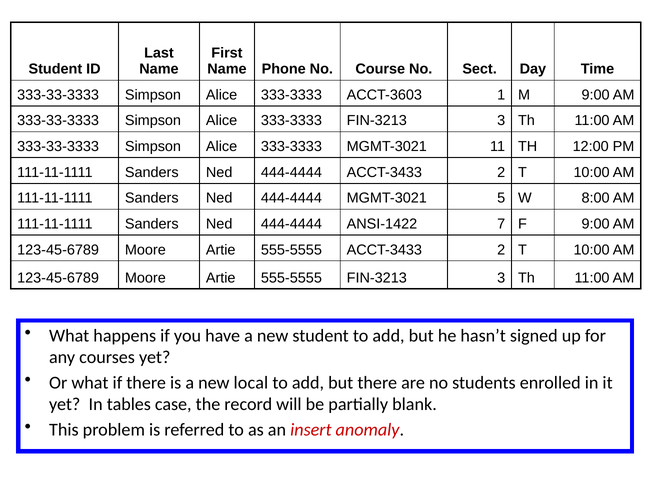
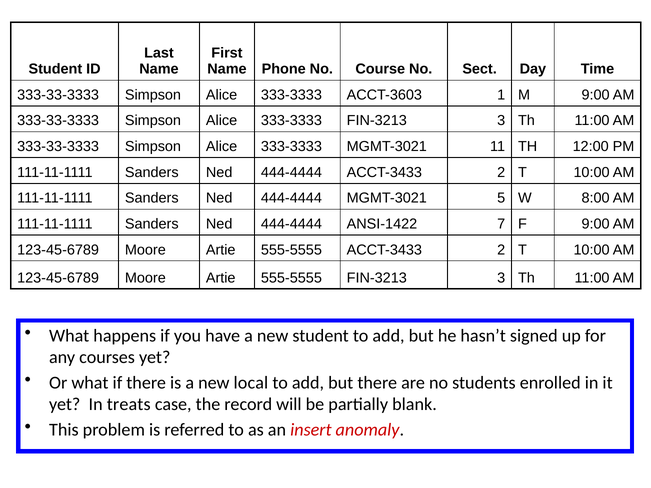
tables: tables -> treats (129, 405)
